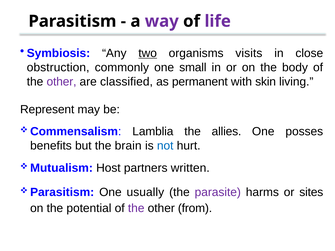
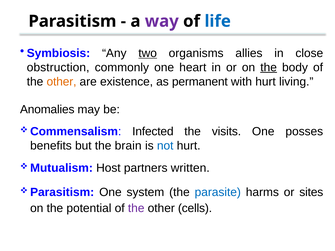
life colour: purple -> blue (218, 21)
visits: visits -> allies (249, 53)
small: small -> heart (193, 67)
the underline: none -> present (269, 67)
other colour: purple -> orange (62, 82)
classified: classified -> existence (127, 82)
with skin: skin -> hurt (266, 82)
Represent: Represent -> Anomalies (47, 109)
Lamblia: Lamblia -> Infected (153, 132)
allies: allies -> visits (226, 132)
usually: usually -> system (145, 192)
parasite colour: purple -> blue (218, 192)
from: from -> cells (195, 209)
